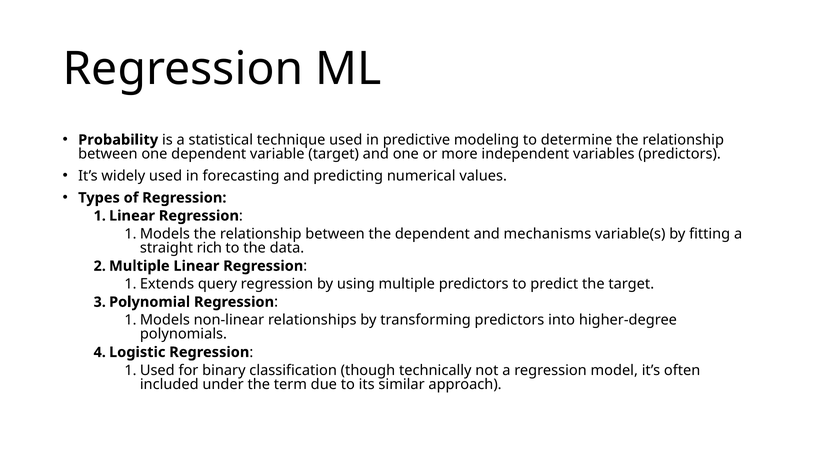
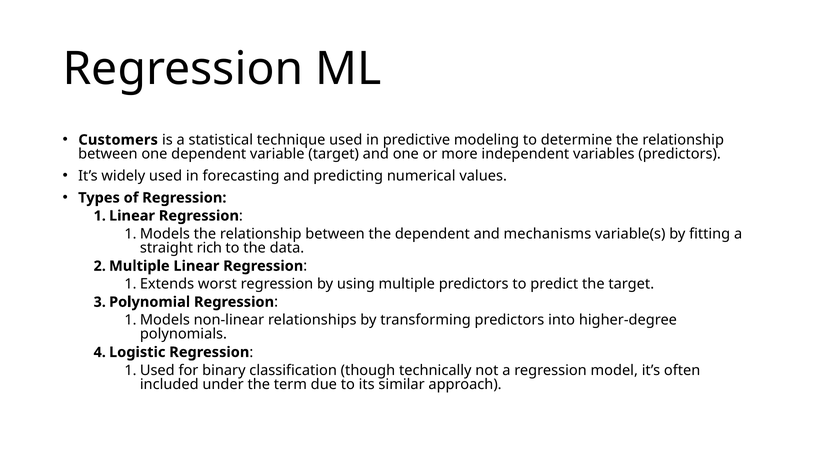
Probability: Probability -> Customers (118, 140)
query: query -> worst (217, 284)
